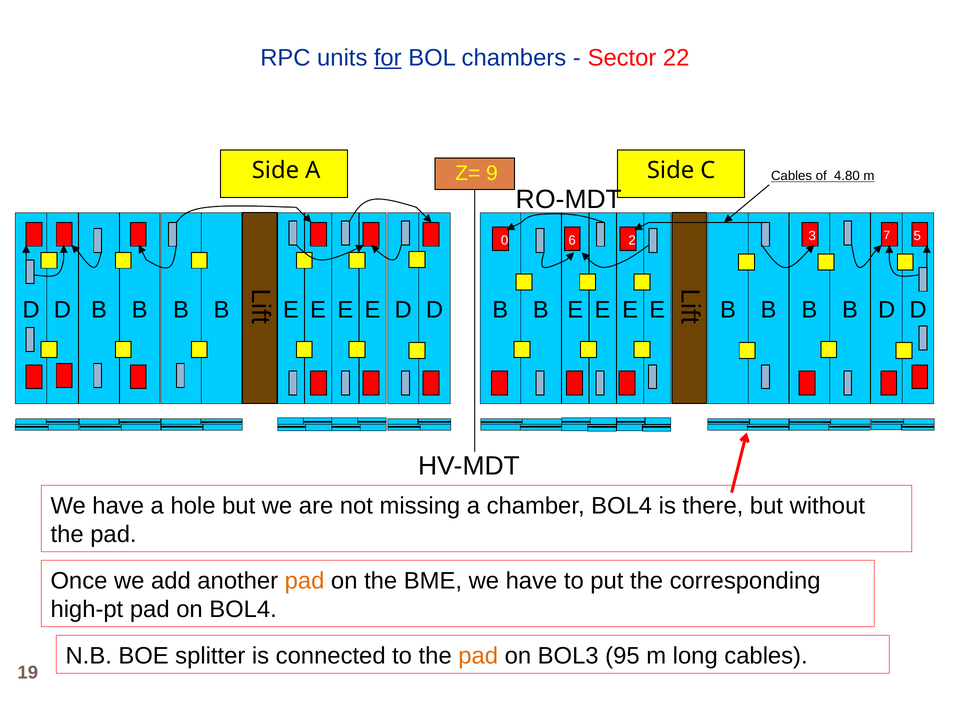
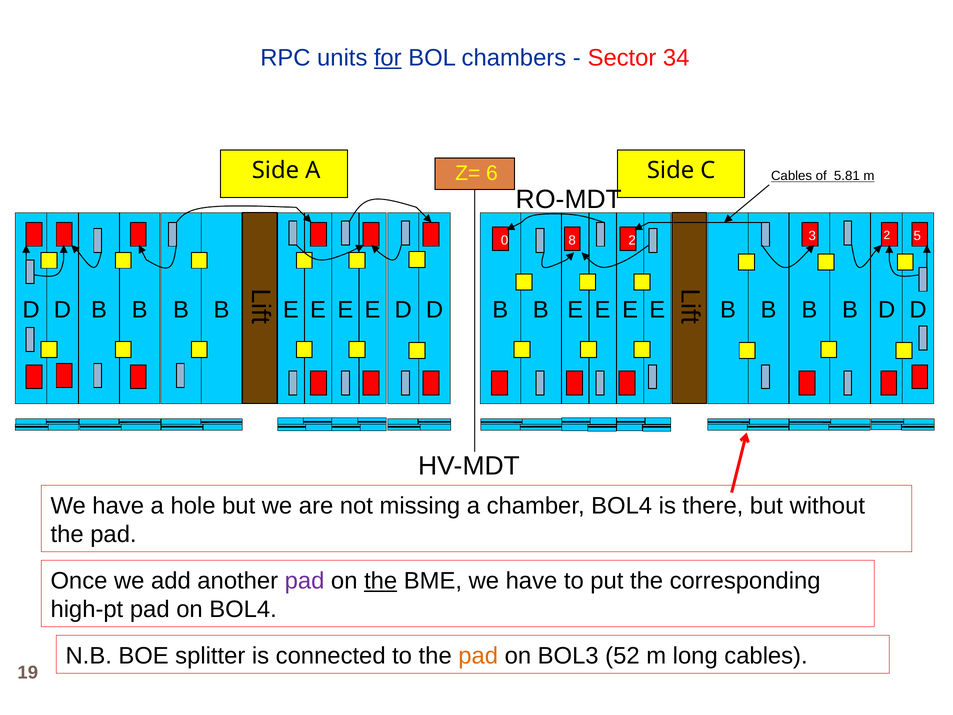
22: 22 -> 34 (676, 58)
9: 9 -> 6 (492, 173)
4.80: 4.80 -> 5.81 (847, 176)
6: 6 -> 8 (572, 240)
3 7: 7 -> 2 (887, 235)
pad colour: orange -> purple (305, 581)
the underline: none -> present (381, 581)
95: 95 -> 52 (622, 656)
